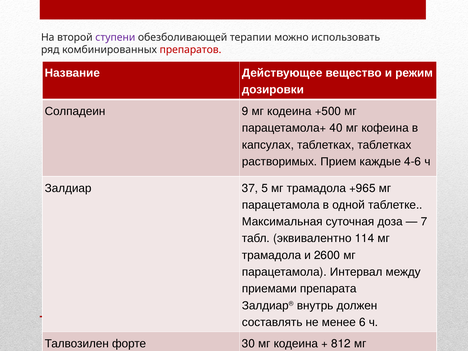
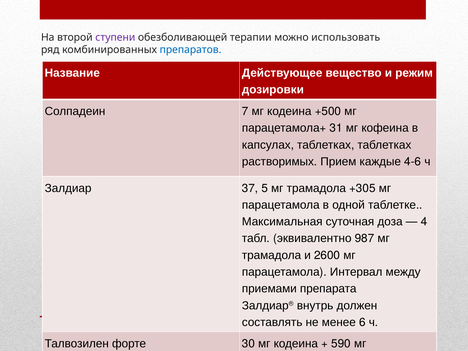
препаратов colour: red -> blue (191, 50)
9: 9 -> 7 (245, 111)
40: 40 -> 31 (336, 128)
+965: +965 -> +305 (362, 188)
7: 7 -> 4 (424, 222)
114: 114 -> 987 (365, 238)
812: 812 -> 590 (341, 344)
